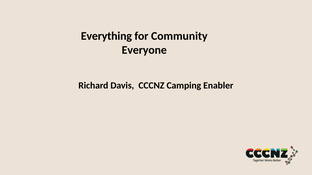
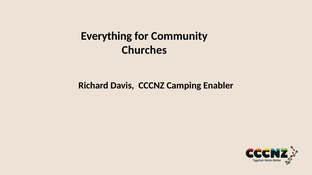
Everyone: Everyone -> Churches (144, 50)
